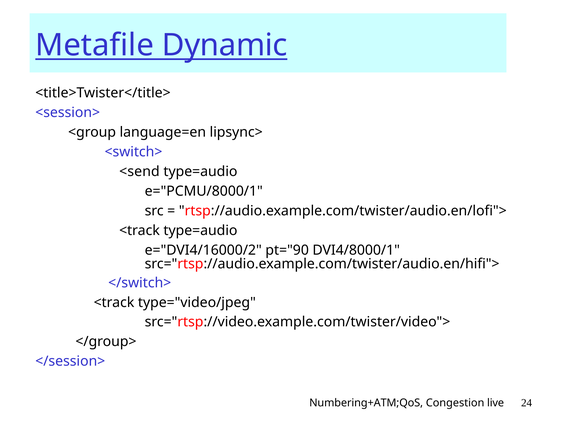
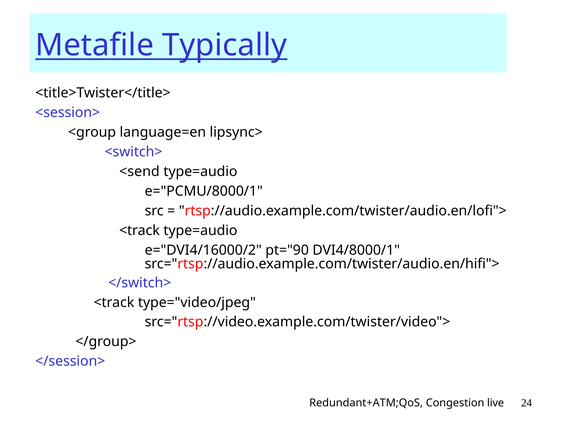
Dynamic: Dynamic -> Typically (225, 45)
Numbering+ATM;QoS: Numbering+ATM;QoS -> Redundant+ATM;QoS (366, 403)
